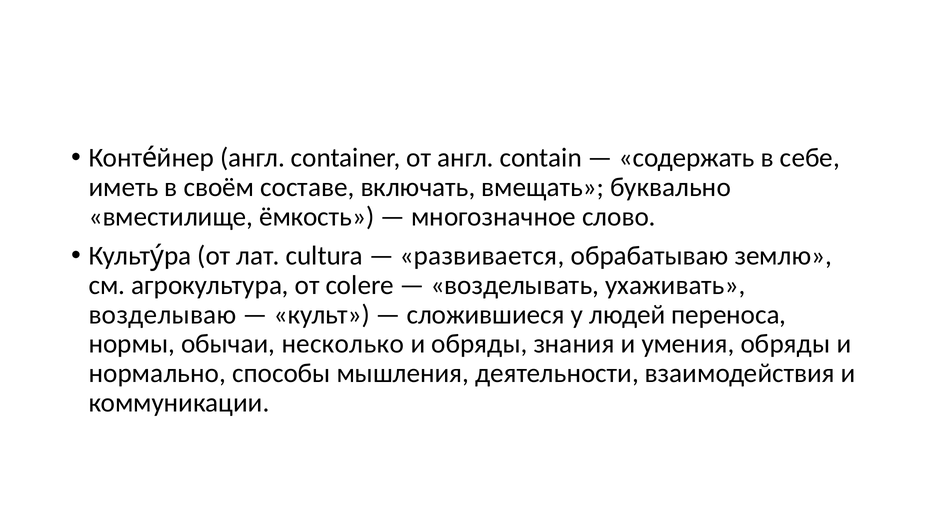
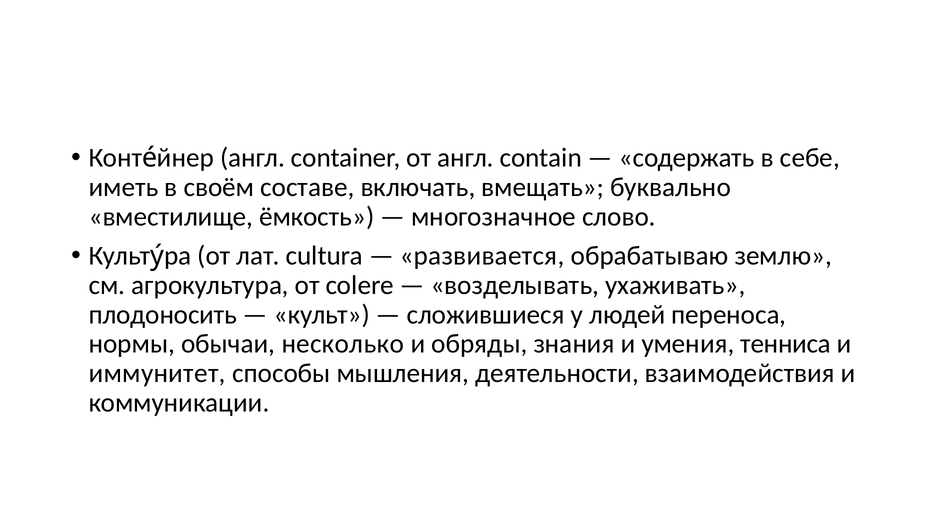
возделываю: возделываю -> плодоносить (163, 314)
умения обряды: обряды -> тенниса (786, 344)
нормально: нормально -> иммунитет (157, 373)
